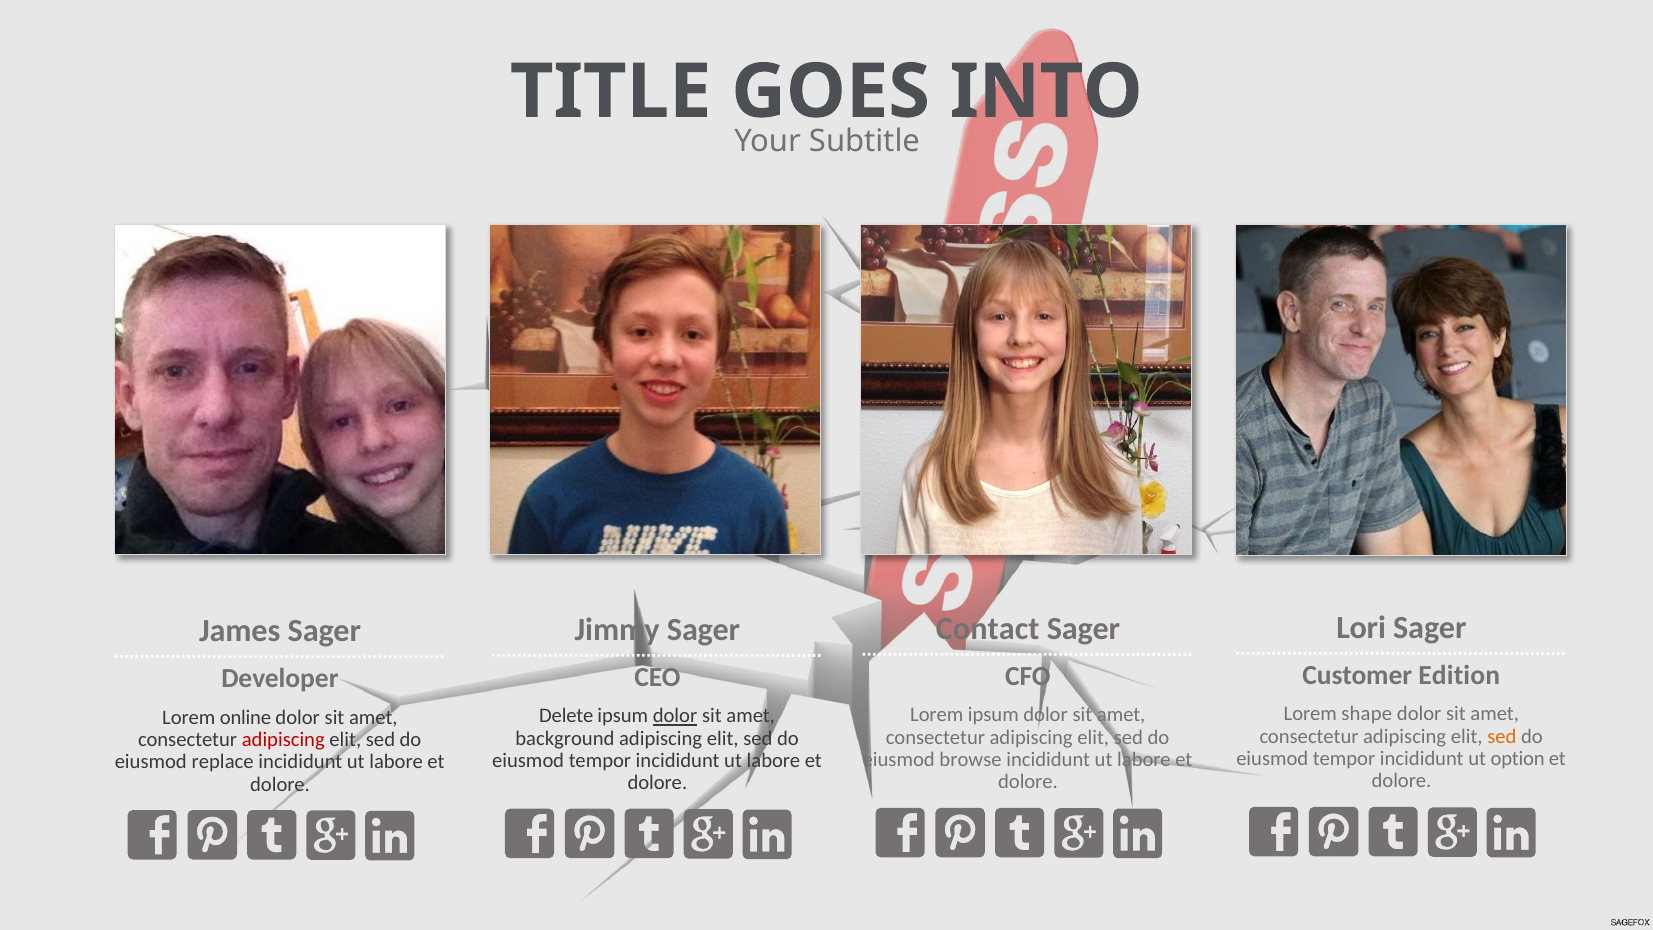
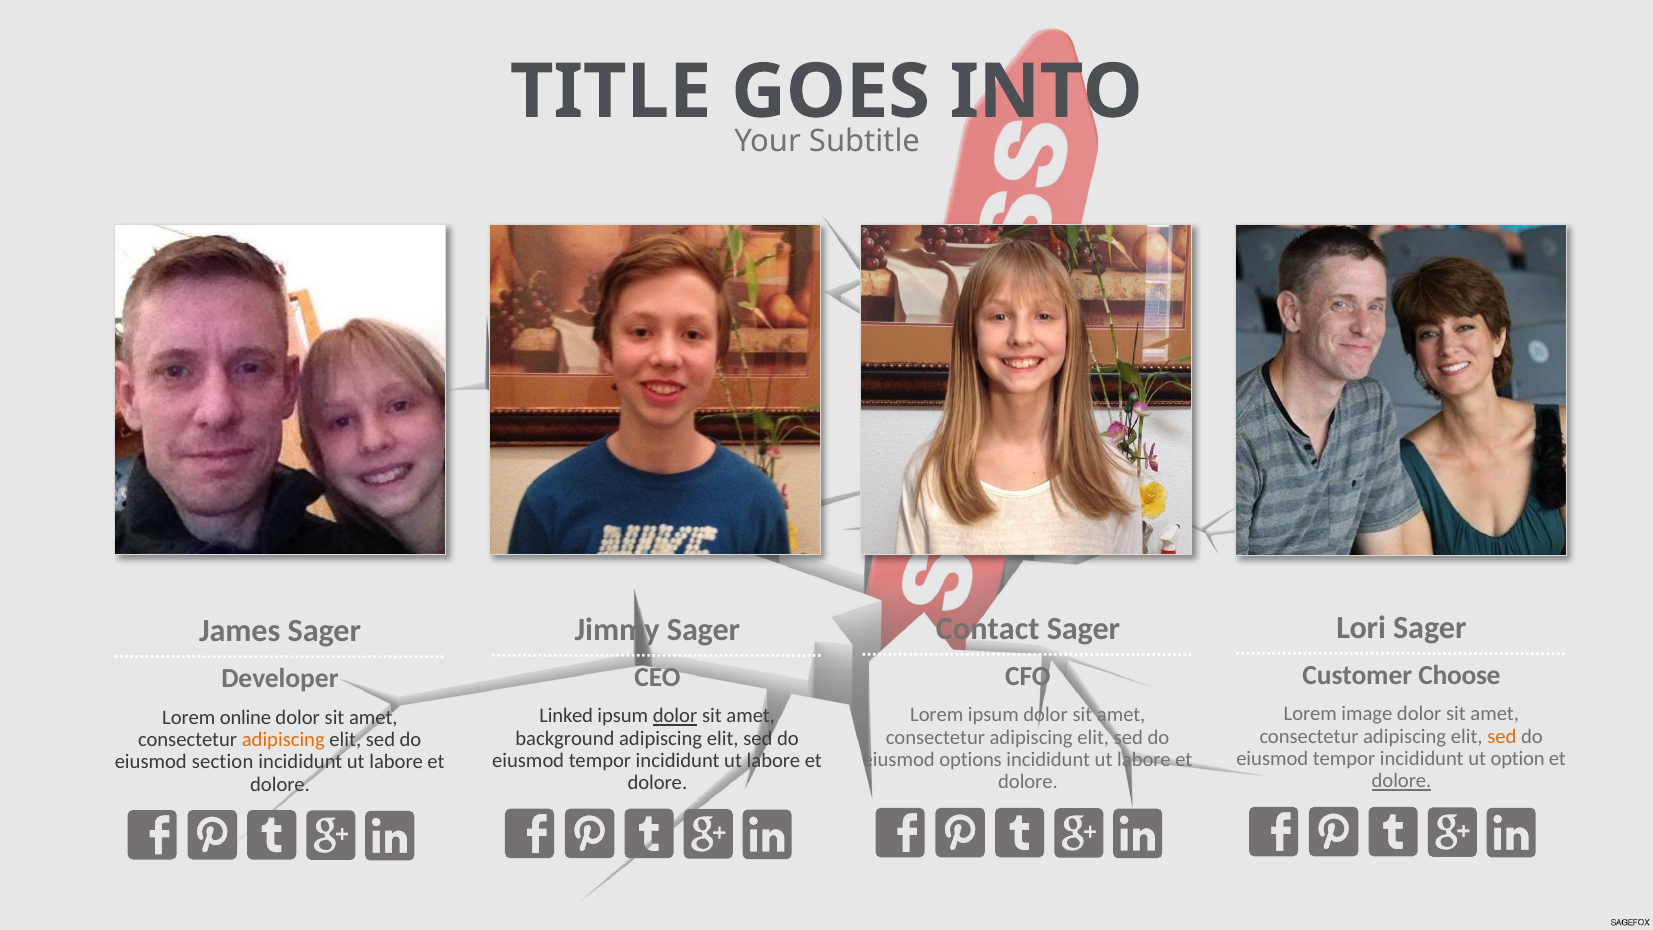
Edition: Edition -> Choose (1459, 675)
shape: shape -> image (1367, 714)
Delete: Delete -> Linked (566, 716)
adipiscing colour: red -> orange (283, 739)
browse: browse -> options (971, 760)
replace: replace -> section (223, 762)
dolore underline: none -> present (1401, 781)
